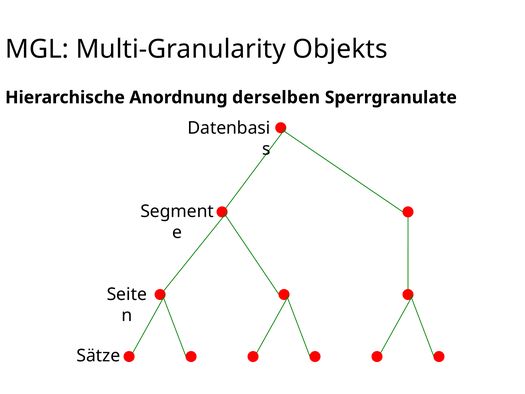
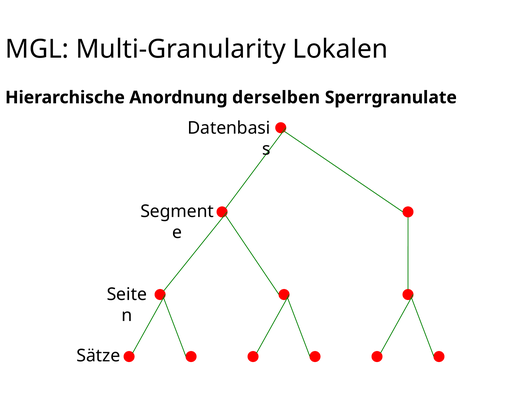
Objekts: Objekts -> Lokalen (340, 49)
